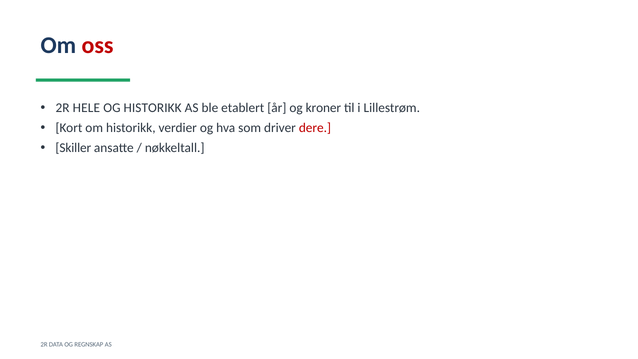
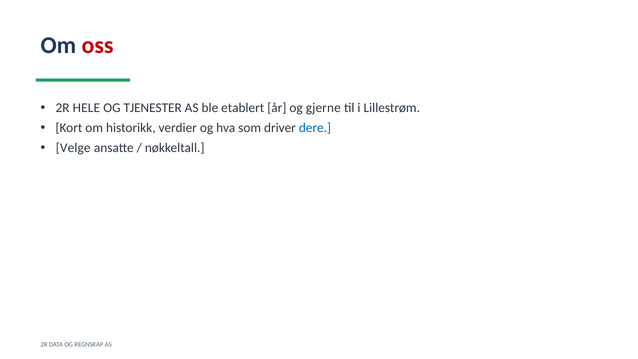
OG HISTORIKK: HISTORIKK -> TJENESTER (153, 108)
kroner: kroner -> gjerne (323, 108)
dere colour: red -> blue (315, 128)
Skiller: Skiller -> Velge (73, 148)
